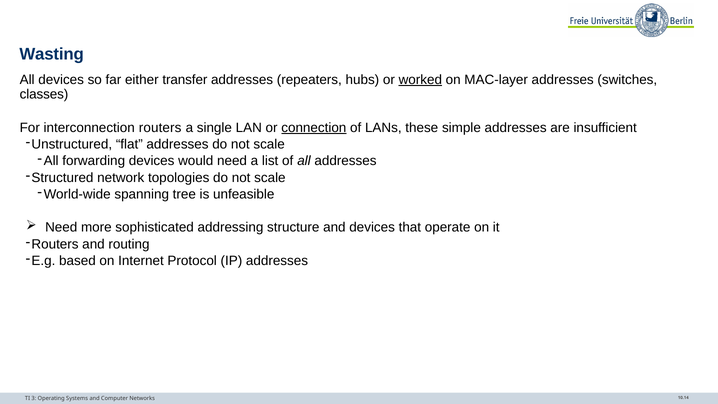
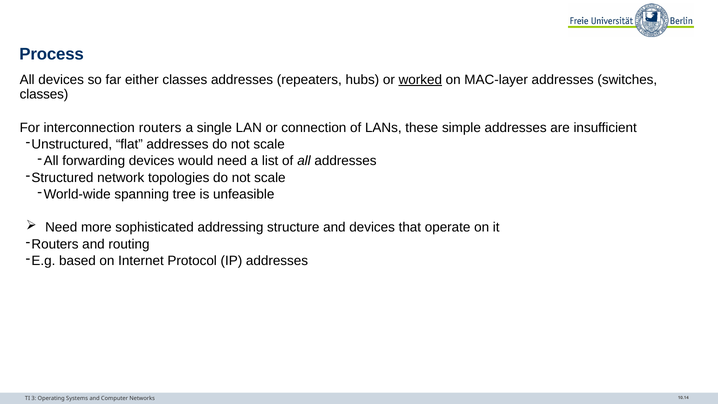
Wasting: Wasting -> Process (52, 54)
either transfer: transfer -> classes (185, 80)
connection underline: present -> none (314, 128)
